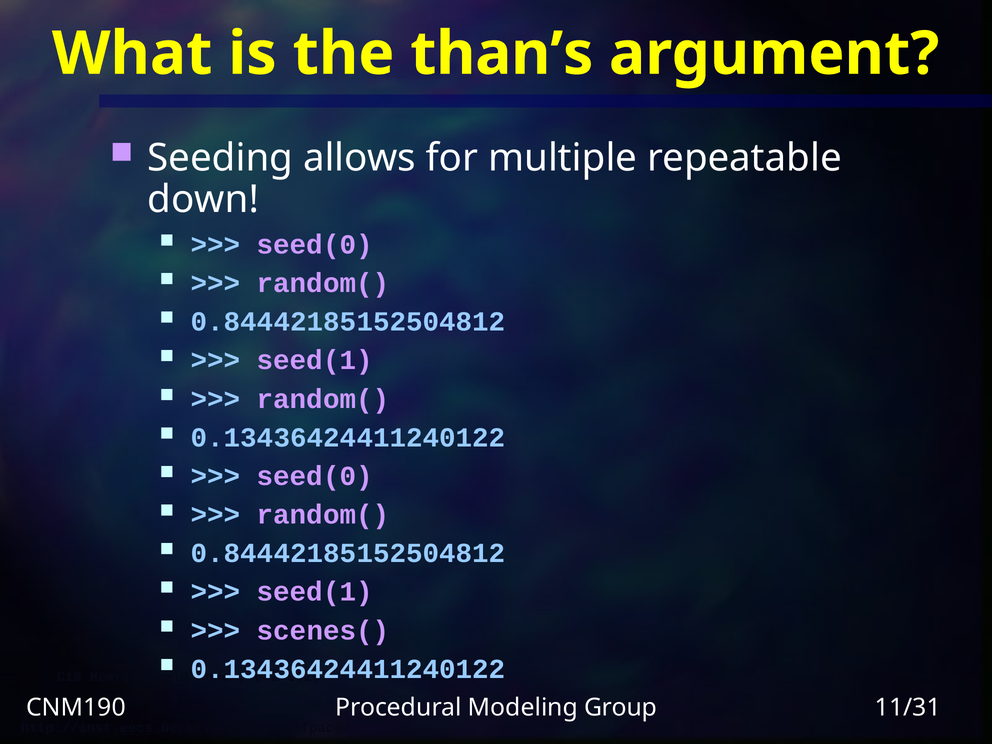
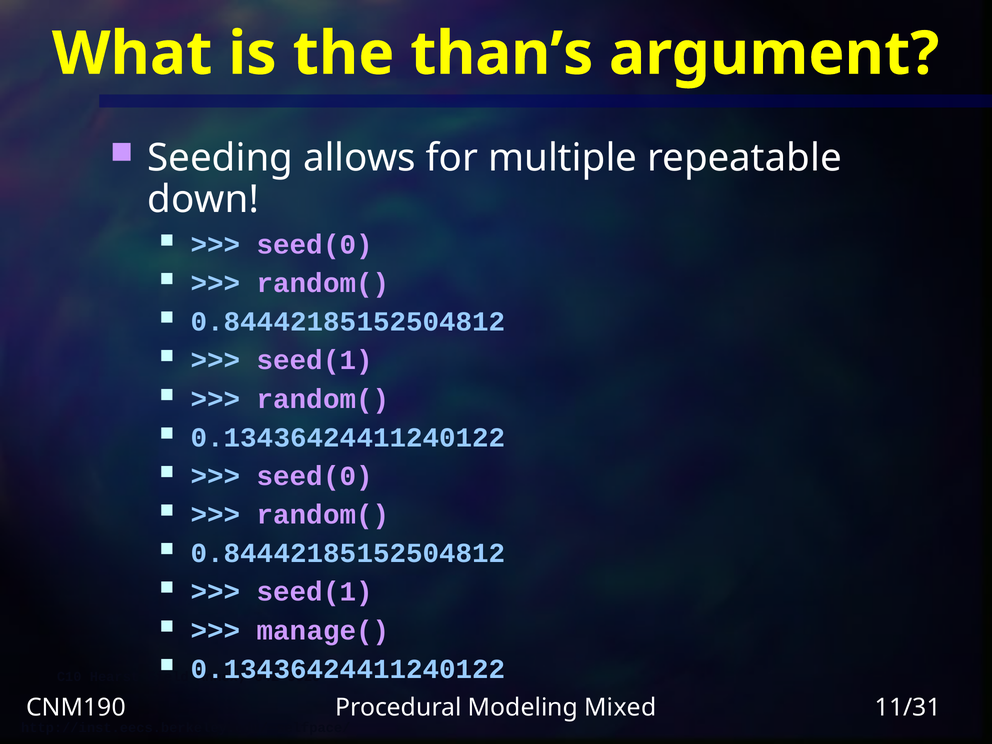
scenes(: scenes( -> manage( (323, 630)
Group: Group -> Mixed (620, 708)
